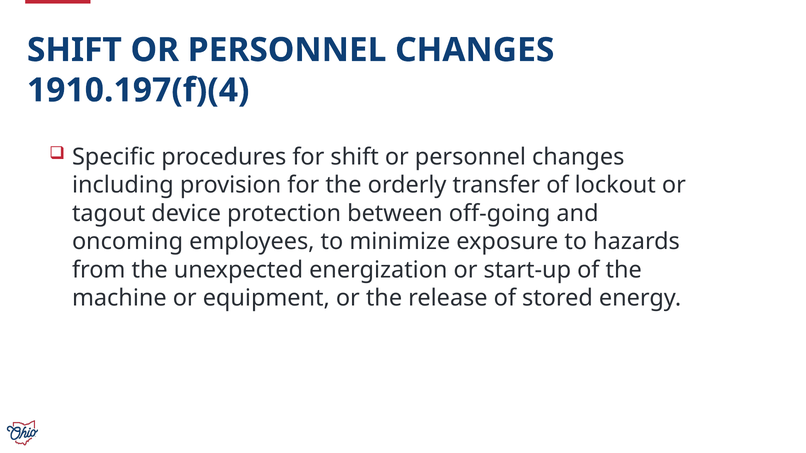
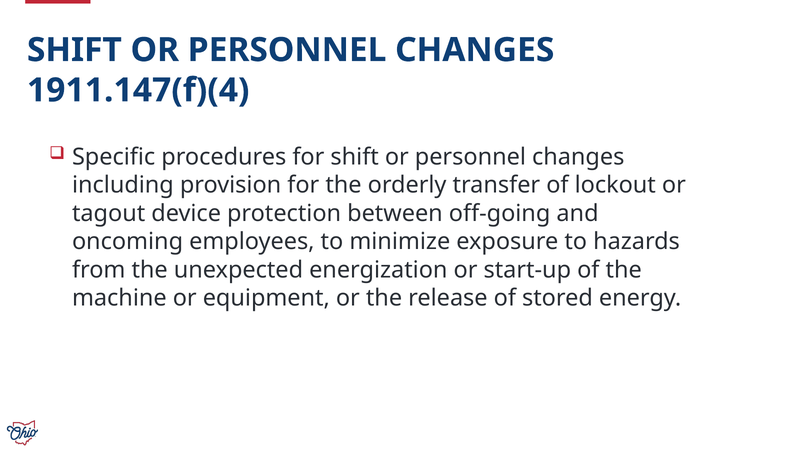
1910.197(f)(4: 1910.197(f)(4 -> 1911.147(f)(4 (138, 90)
